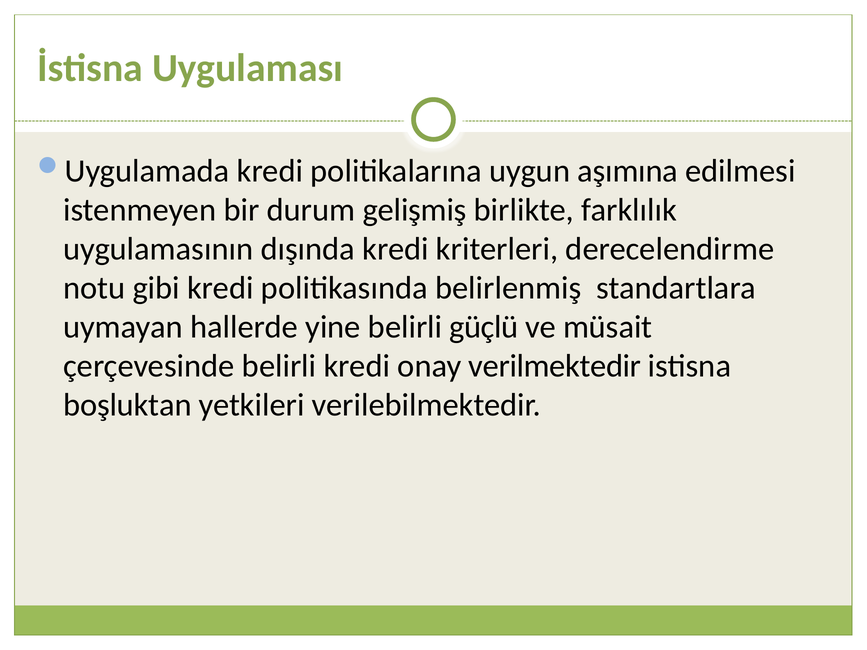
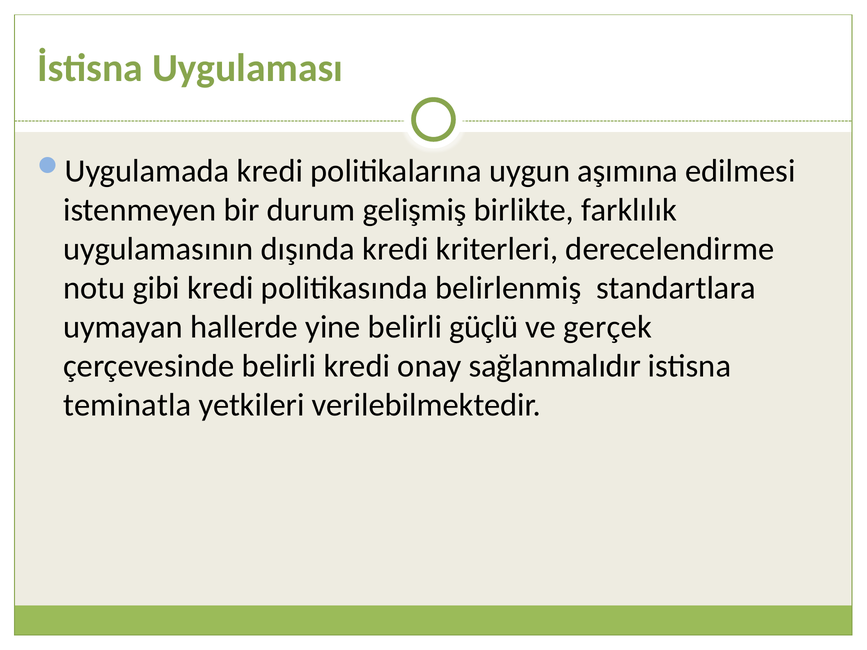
müsait: müsait -> gerçek (607, 327)
verilmektedir: verilmektedir -> sağlanmalıdır (555, 366)
boşluktan: boşluktan -> teminatla (127, 405)
